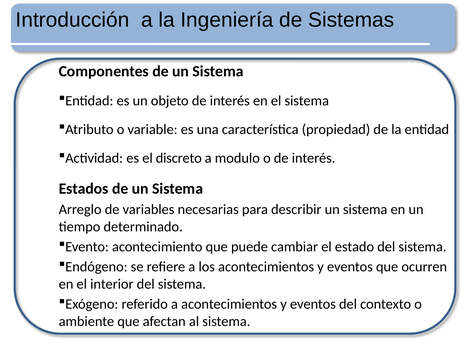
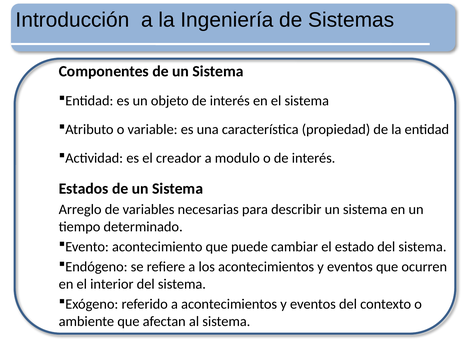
discreto: discreto -> creador (179, 158)
